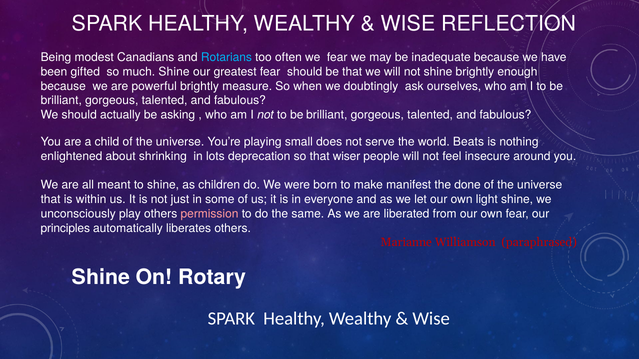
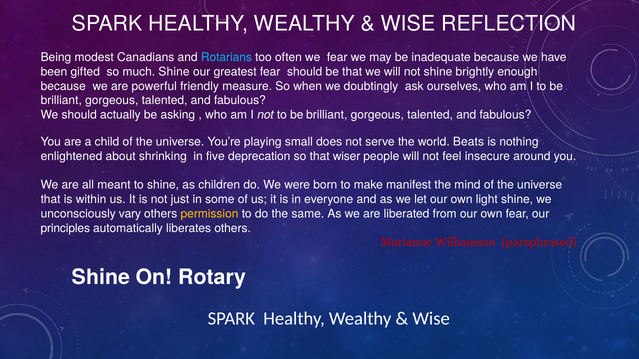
powerful brightly: brightly -> friendly (200, 86)
lots: lots -> five (215, 156)
done: done -> mind (467, 185)
play: play -> vary (130, 214)
permission colour: pink -> yellow (210, 214)
